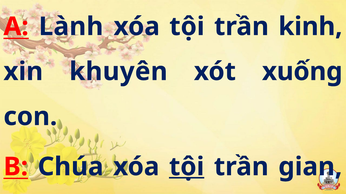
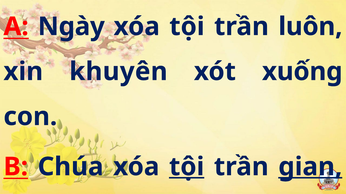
Lành: Lành -> Ngày (71, 27)
kinh: kinh -> luôn (310, 27)
gian underline: none -> present (310, 167)
